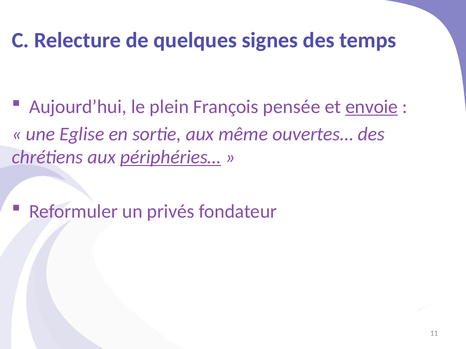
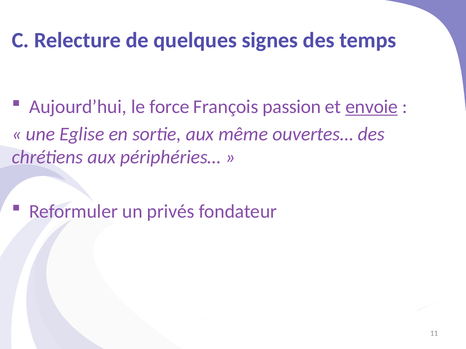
plein: plein -> force (169, 107)
pensée: pensée -> passion (292, 107)
périphéries… underline: present -> none (171, 157)
